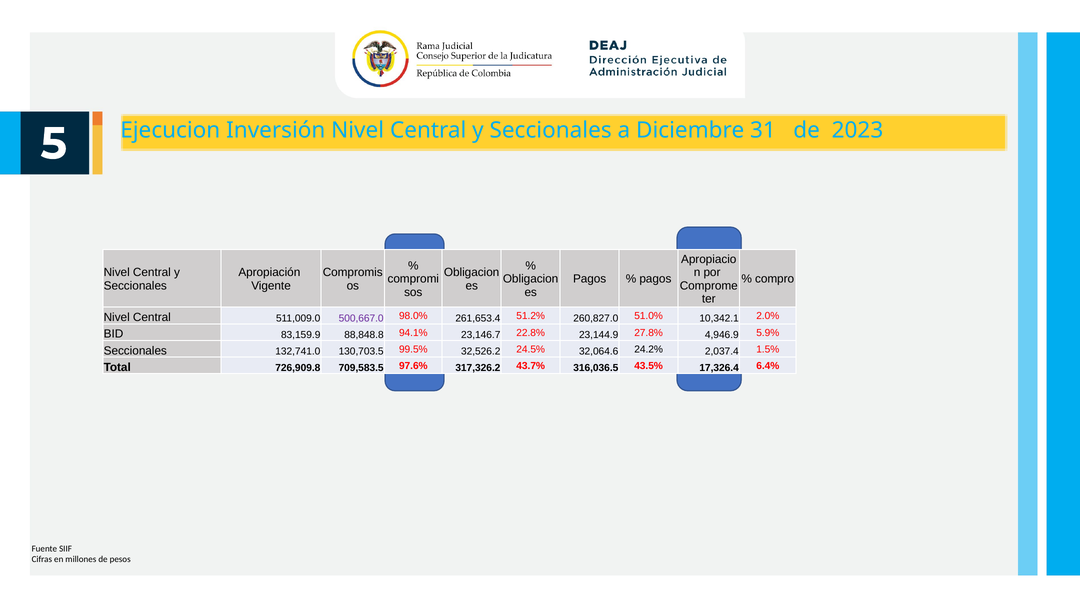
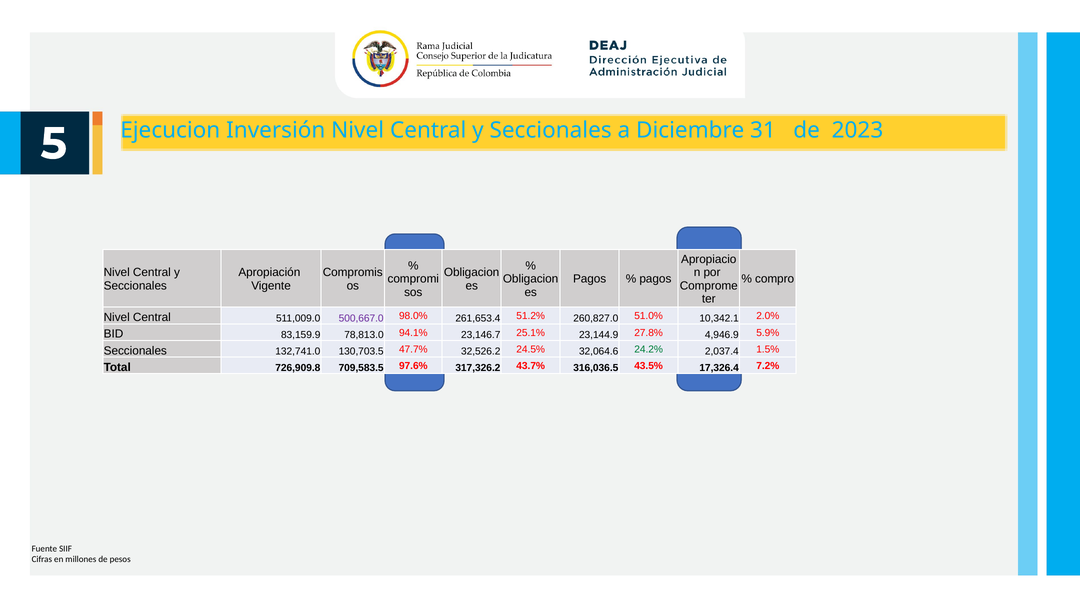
88,848.8: 88,848.8 -> 78,813.0 (364, 335)
22.8%: 22.8% -> 25.1% (531, 332)
99.5%: 99.5% -> 47.7% (413, 349)
24.2% colour: black -> green (649, 349)
6.4%: 6.4% -> 7.2% (768, 366)
